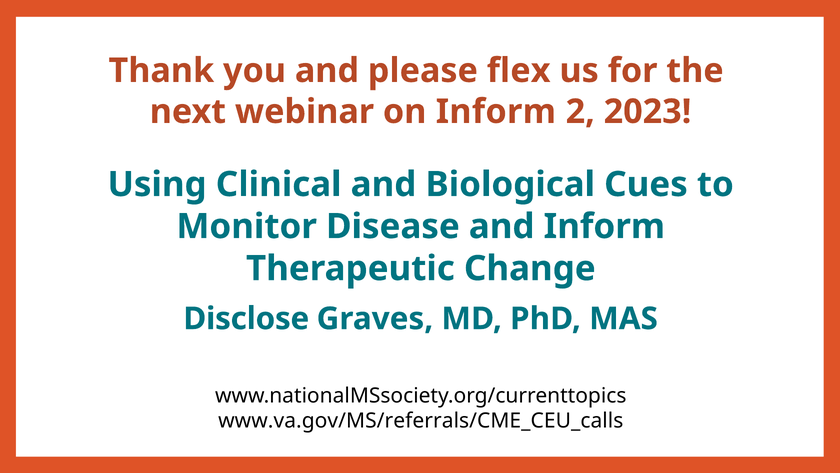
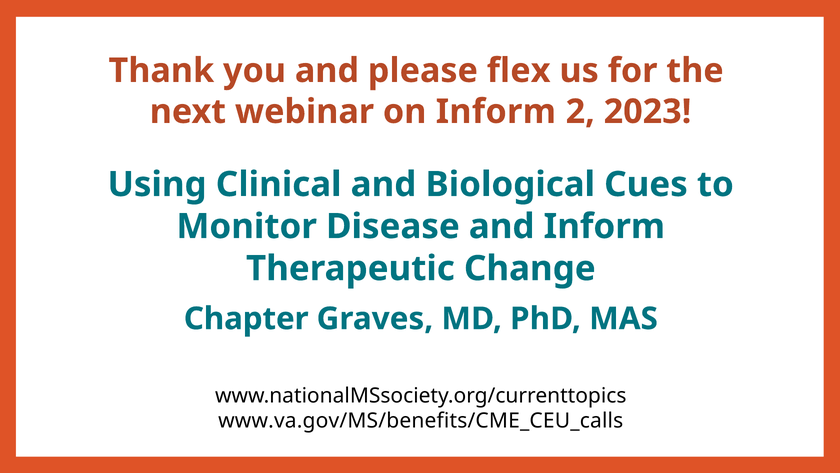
Disclose: Disclose -> Chapter (246, 318)
www.va.gov/MS/referrals/CME_CEU_calls: www.va.gov/MS/referrals/CME_CEU_calls -> www.va.gov/MS/benefits/CME_CEU_calls (421, 421)
